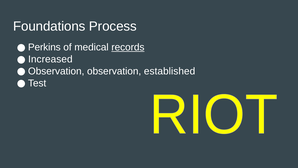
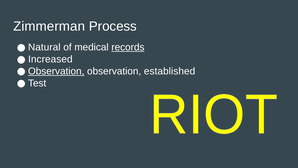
Foundations: Foundations -> Zimmerman (49, 26)
Perkins: Perkins -> Natural (44, 47)
Observation underline: none -> present (56, 71)
